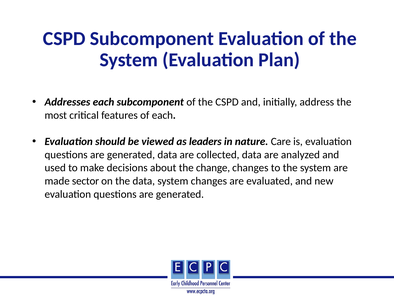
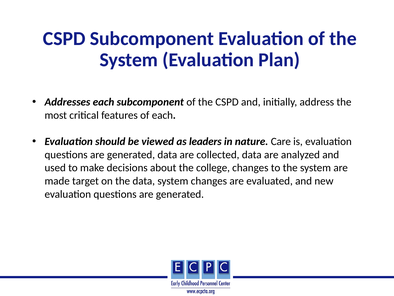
change: change -> college (213, 168)
sector: sector -> target (85, 181)
